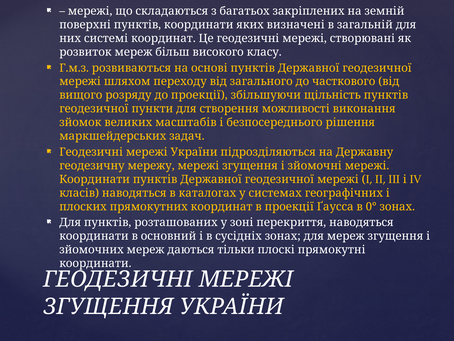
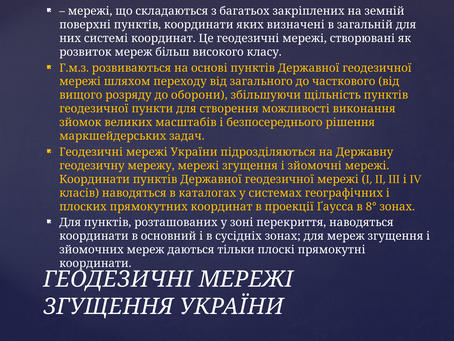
до проекції: проекції -> оборони (199, 95)
0°: 0° -> 8° (371, 206)
